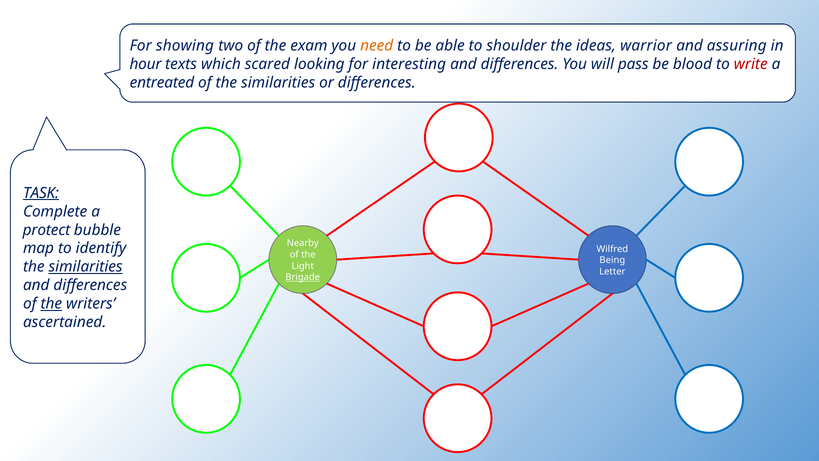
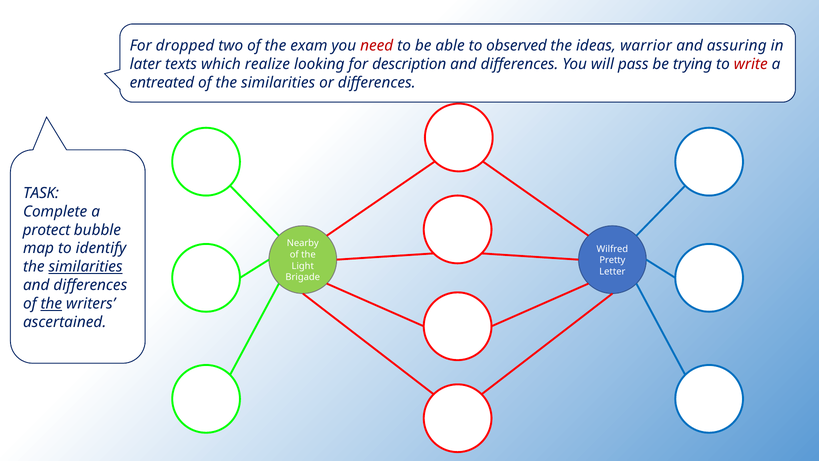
showing: showing -> dropped (185, 46)
need colour: orange -> red (377, 46)
shoulder: shoulder -> observed (516, 46)
hour: hour -> later (145, 64)
scared: scared -> realize (267, 64)
interesting: interesting -> description (409, 64)
blood: blood -> trying (693, 64)
TASK underline: present -> none (41, 193)
Being: Being -> Pretty (612, 260)
Brigade underline: present -> none (303, 277)
